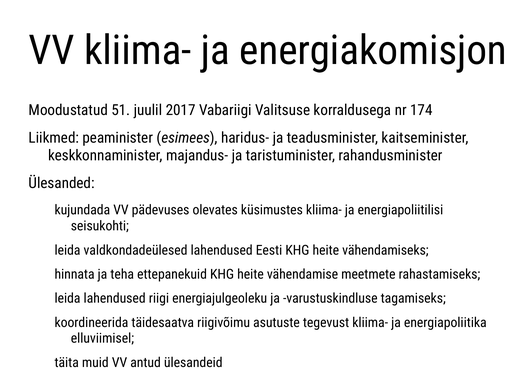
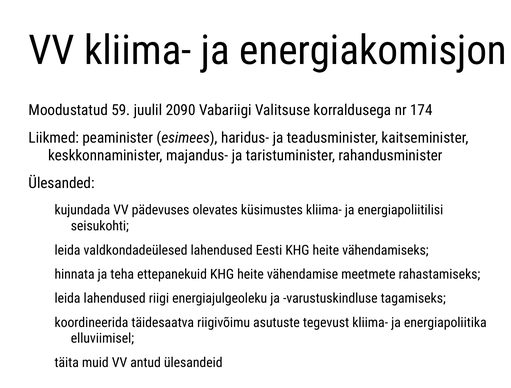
51: 51 -> 59 (121, 110)
2017: 2017 -> 2090 (181, 110)
